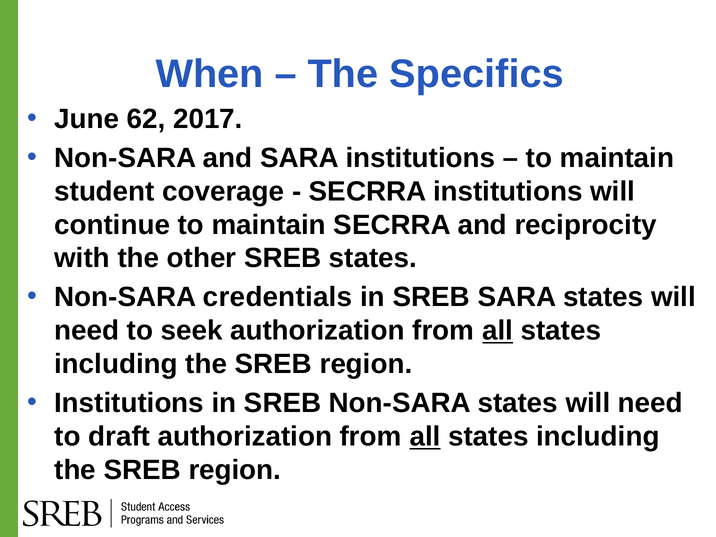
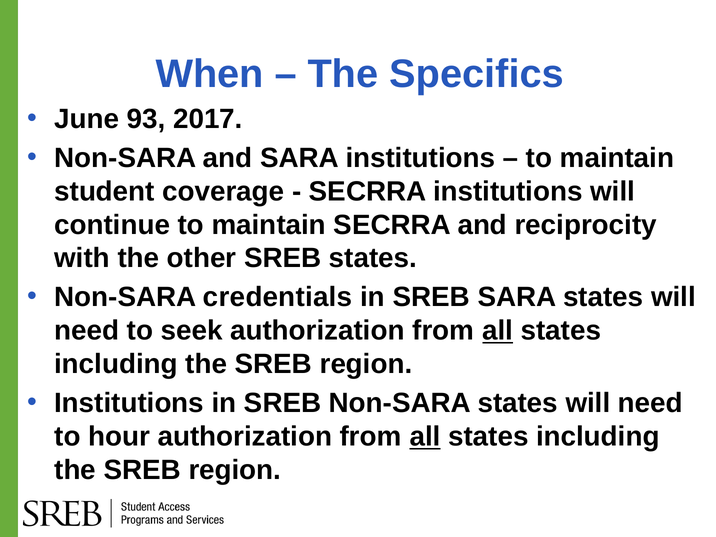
62: 62 -> 93 (146, 119)
draft: draft -> hour (119, 437)
